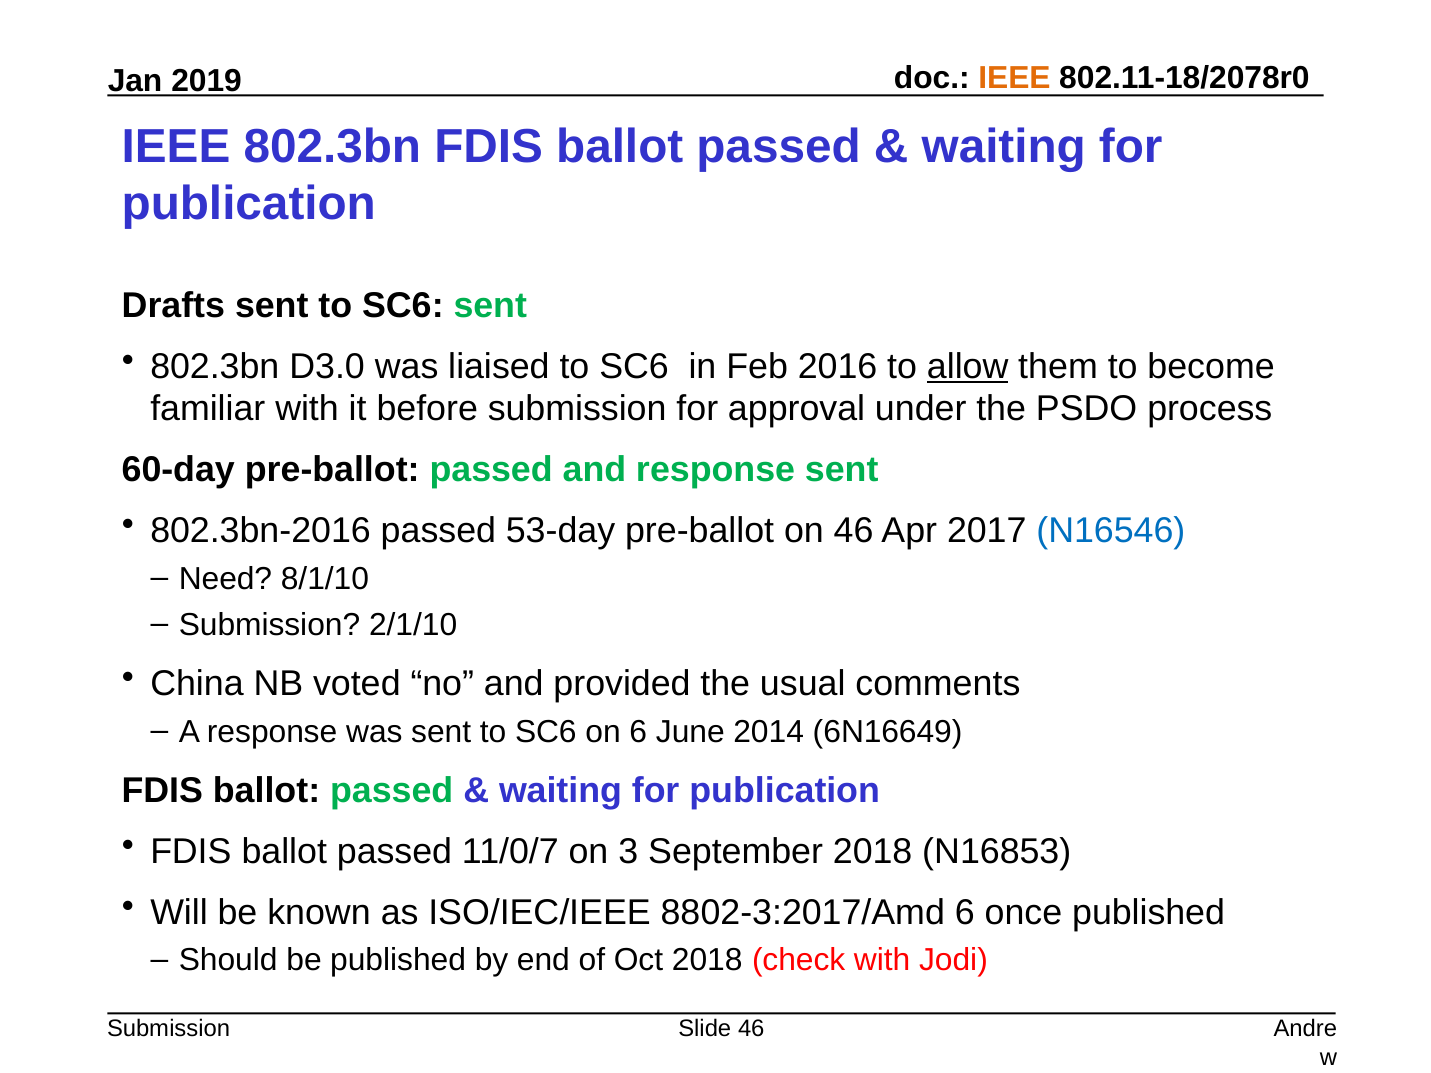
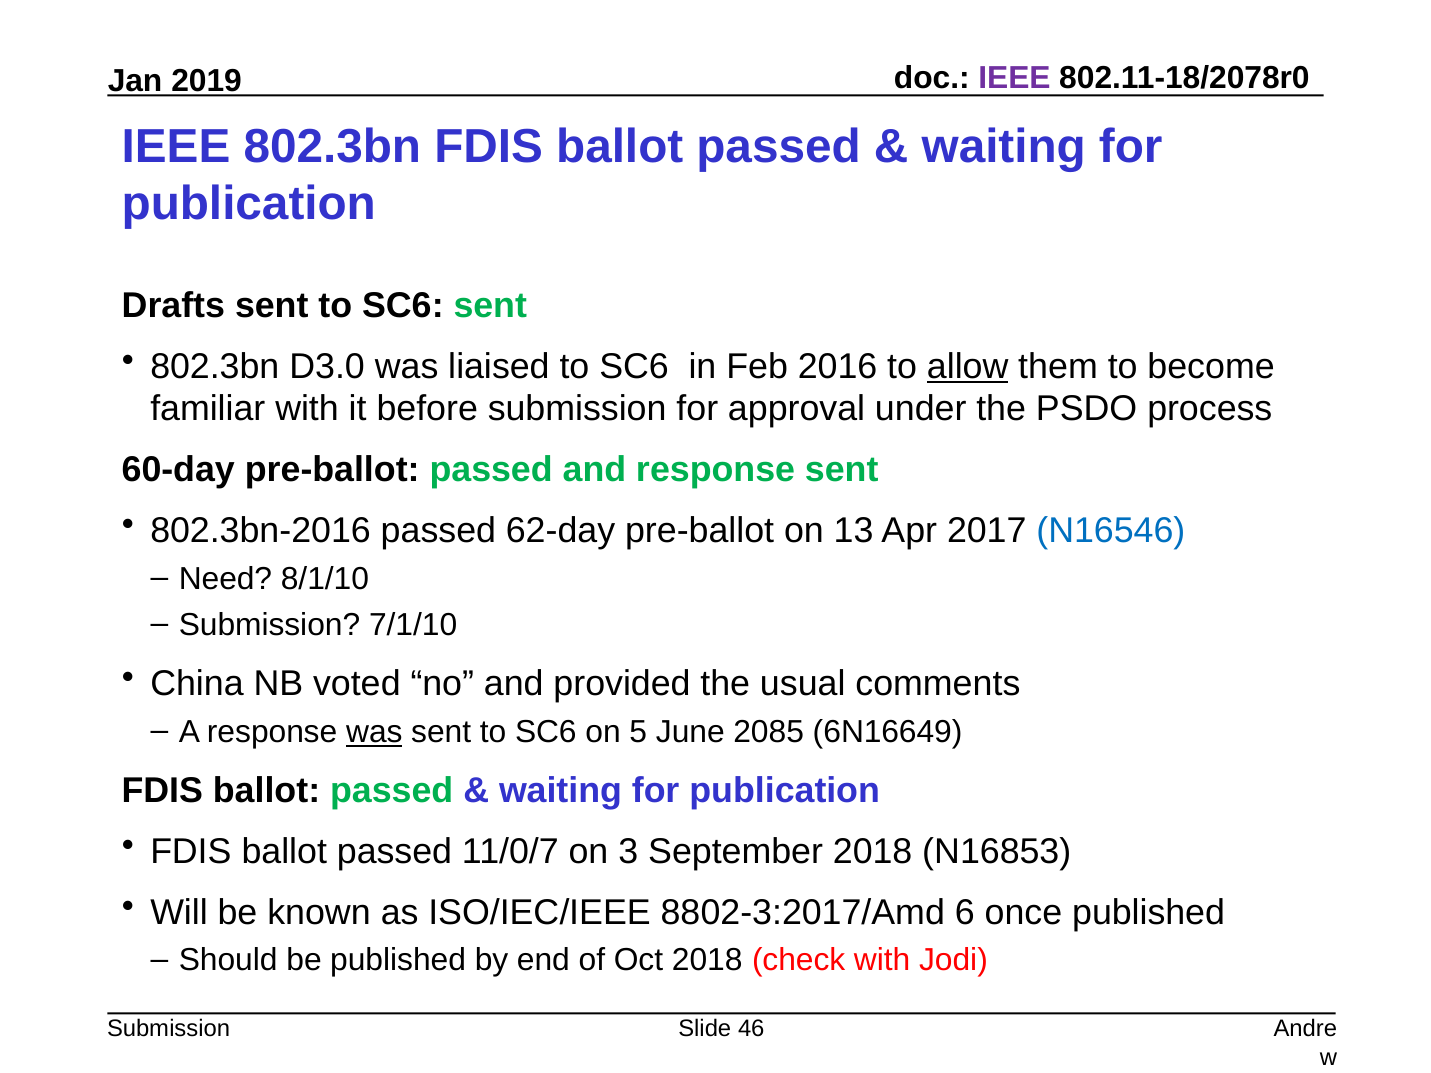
IEEE colour: orange -> purple (1014, 79)
53-day: 53-day -> 62-day (561, 531)
on 46: 46 -> 13 (854, 531)
2/1/10: 2/1/10 -> 7/1/10 (413, 625)
was underline: none -> present (374, 732)
on 6: 6 -> 5 (638, 732)
2014: 2014 -> 2085 (769, 732)
